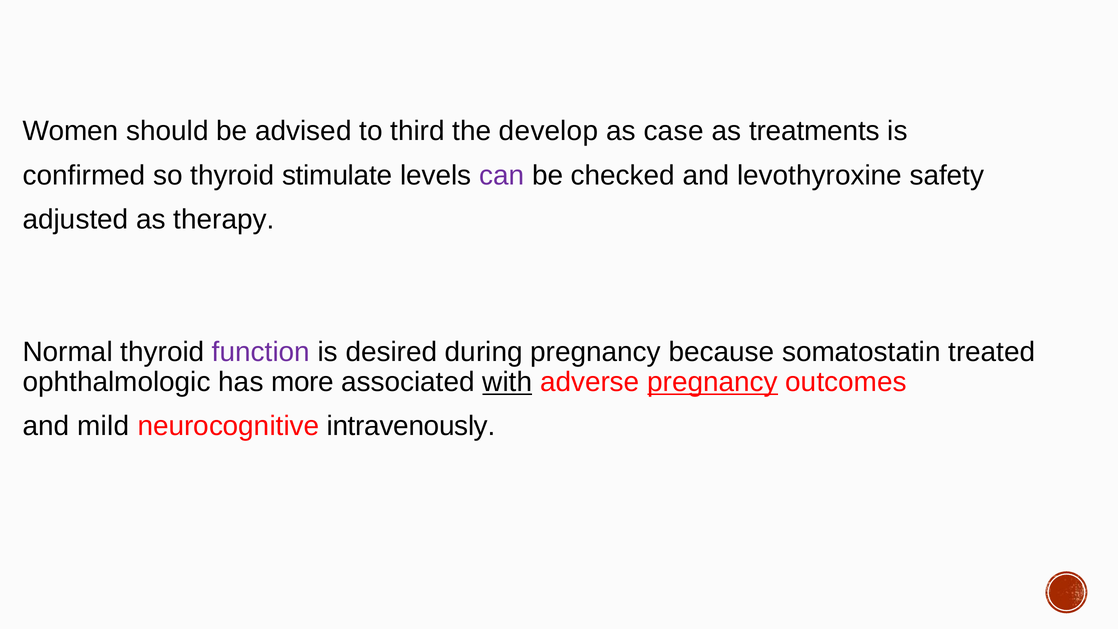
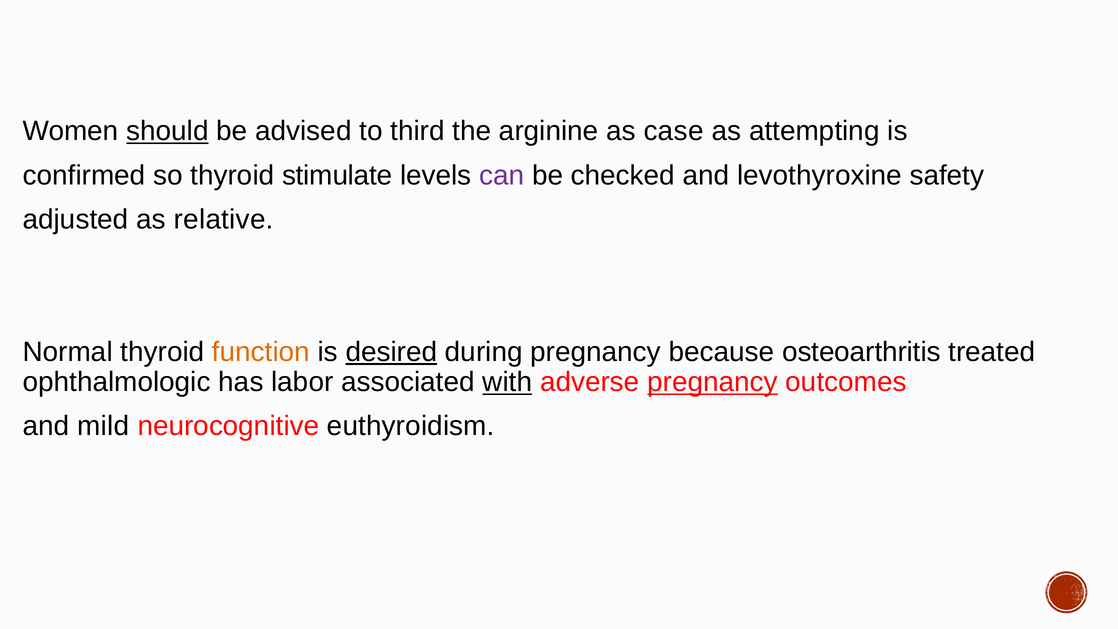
should underline: none -> present (167, 131)
develop: develop -> arginine (549, 131)
treatments: treatments -> attempting (814, 131)
therapy: therapy -> relative (224, 219)
function colour: purple -> orange (261, 352)
desired underline: none -> present (391, 352)
somatostatin: somatostatin -> osteoarthritis (861, 352)
more: more -> labor (302, 382)
intravenously: intravenously -> euthyroidism (411, 426)
